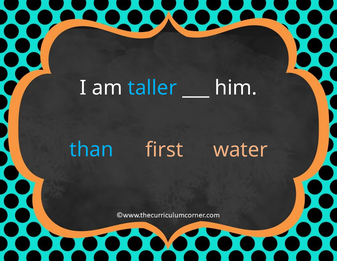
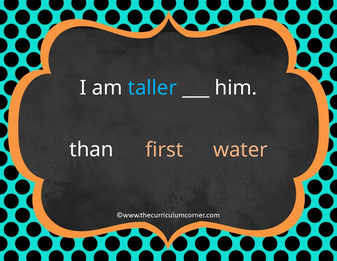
than colour: light blue -> white (91, 149)
